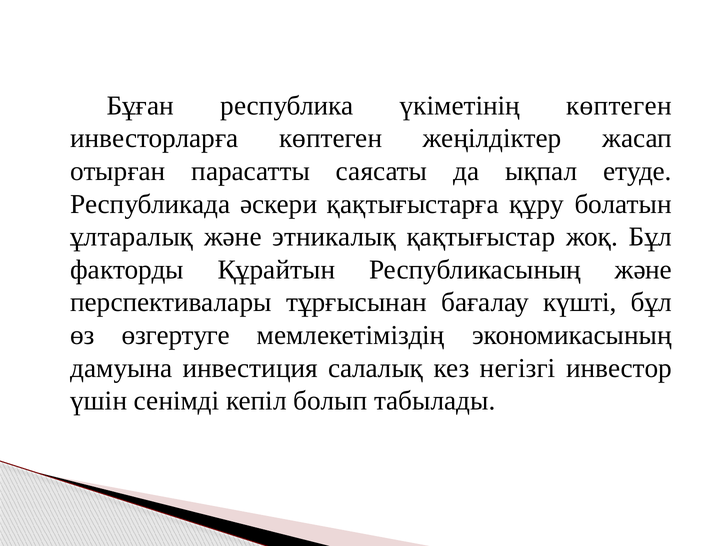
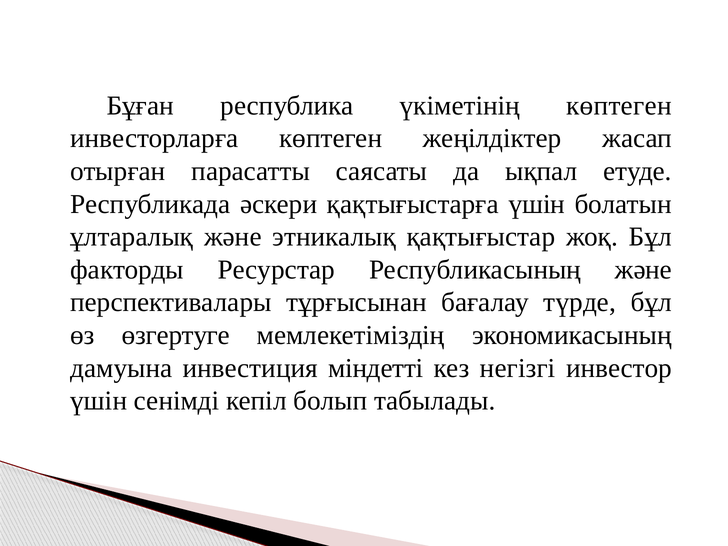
қақтығыстарға құру: құру -> үшін (537, 204)
Құрайтын: Құрайтын -> Ресурстар (276, 270)
күшті: күшті -> түрде (580, 302)
салалық: салалық -> міндетті (376, 368)
